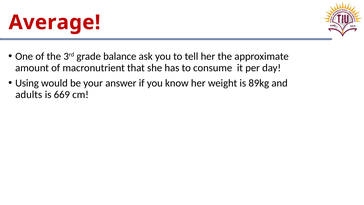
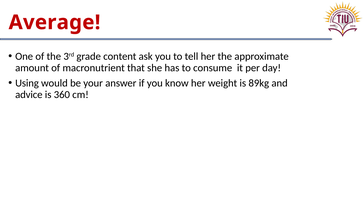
balance: balance -> content (120, 56)
adults: adults -> advice (29, 94)
669: 669 -> 360 (62, 94)
